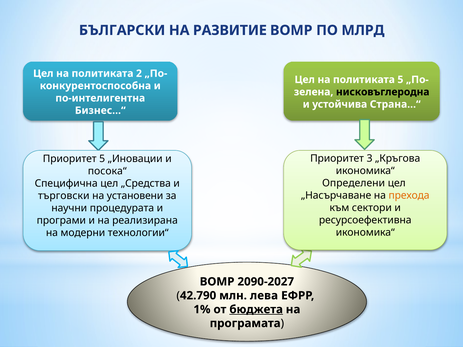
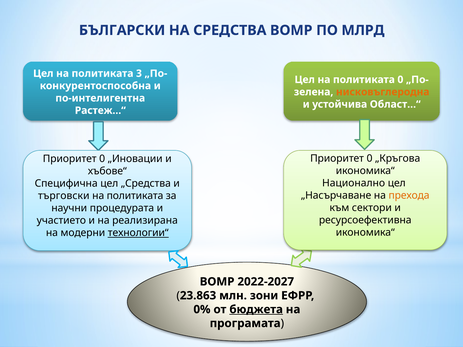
РАЗВИТИЕ: РАЗВИТИЕ -> СРЕДСТВА (230, 30)
2: 2 -> 3 (139, 74)
политиката 5: 5 -> 0 (400, 80)
нисковъглеродна colour: black -> orange (383, 92)
Страна…“: Страна…“ -> Област…“ (395, 104)
Бизнес…“: Бизнес…“ -> Растеж…“ (100, 111)
3: 3 -> 0 (370, 159)
5: 5 -> 0 (102, 159)
посока“: посока“ -> хъбове“ (107, 171)
Определени: Определени -> Национално (354, 183)
установени: установени -> политиката (135, 196)
програми: програми -> участието (61, 221)
технологии“ underline: none -> present (138, 233)
2090-2027: 2090-2027 -> 2022-2027 (266, 282)
42.790: 42.790 -> 23.863 (198, 296)
лева: лева -> зони (264, 296)
1%: 1% -> 0% (202, 310)
